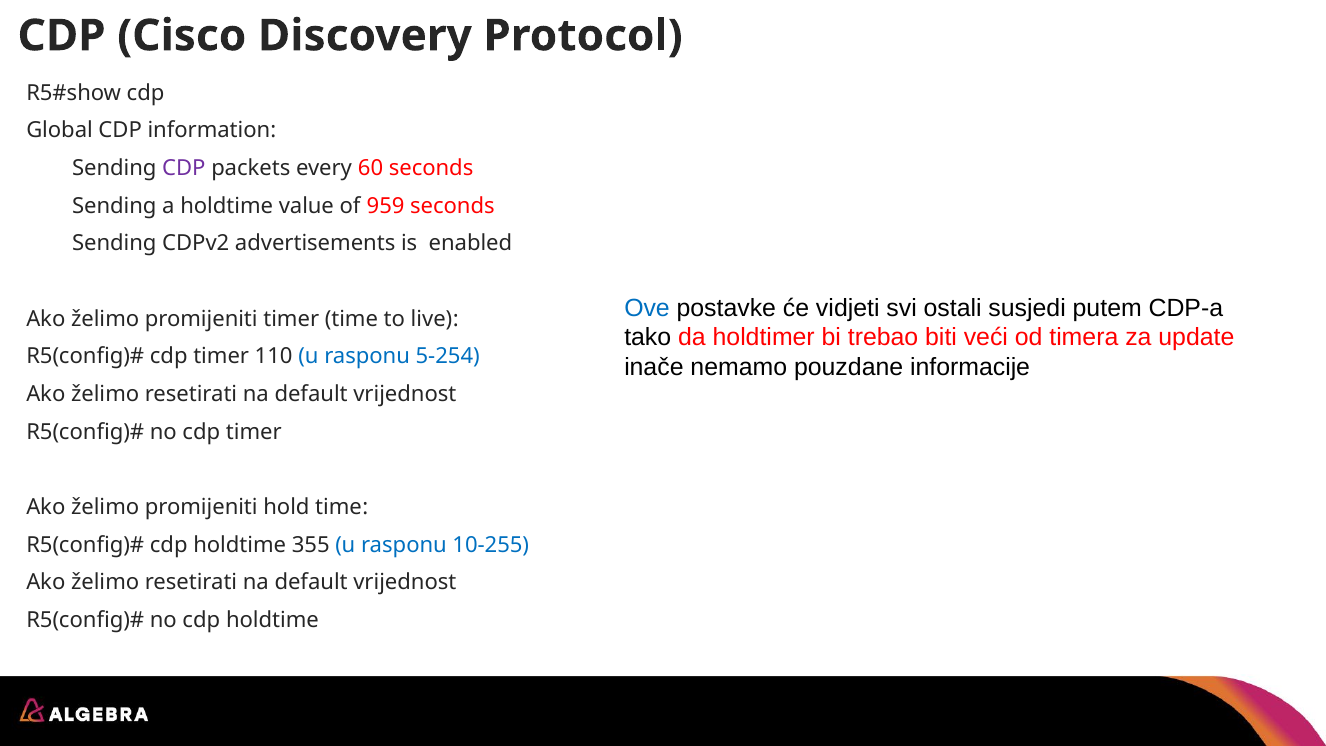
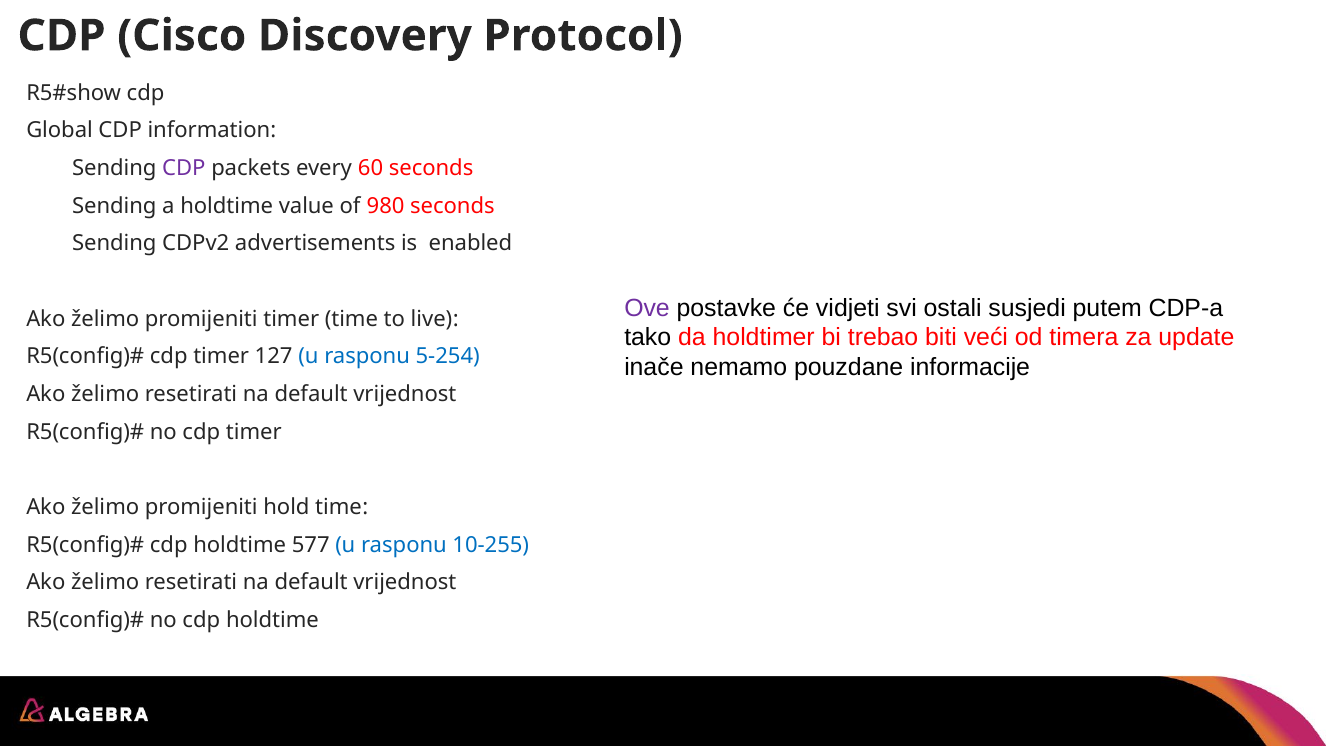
959: 959 -> 980 (386, 206)
Ove colour: blue -> purple (647, 308)
110: 110 -> 127 (274, 356)
355: 355 -> 577 (311, 545)
